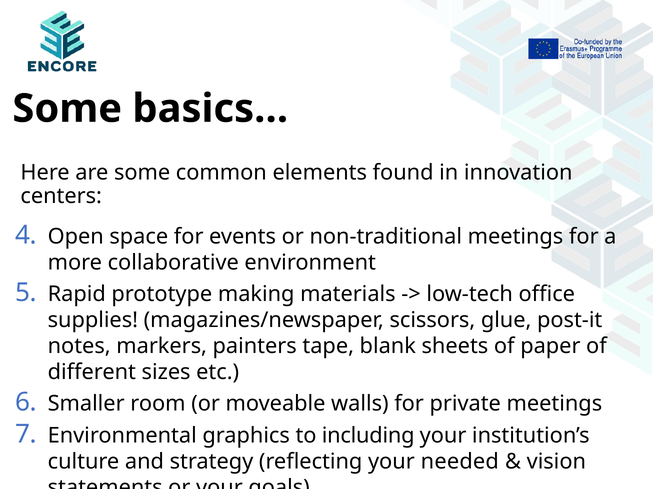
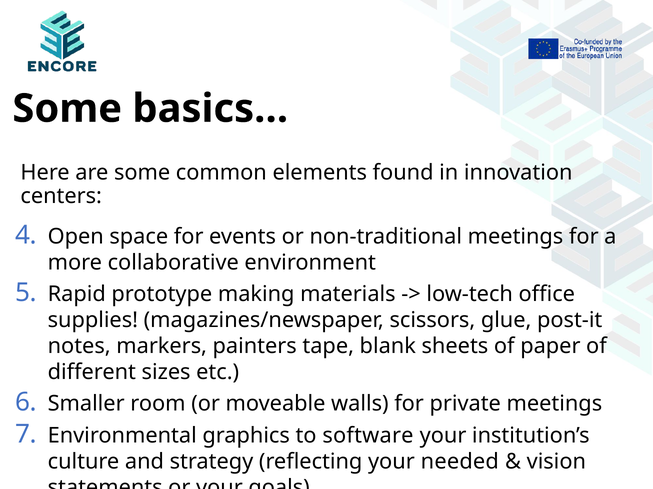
including: including -> software (368, 436)
